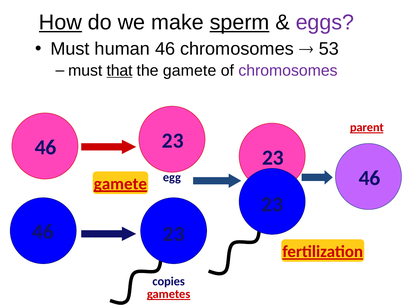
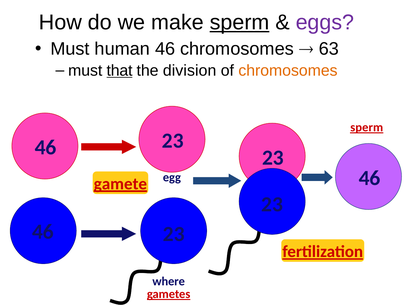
How underline: present -> none (60, 22)
53: 53 -> 63 (329, 49)
the gamete: gamete -> division (190, 71)
chromosomes colour: purple -> orange (288, 71)
parent: parent -> sperm (367, 128)
copies: copies -> where (169, 282)
